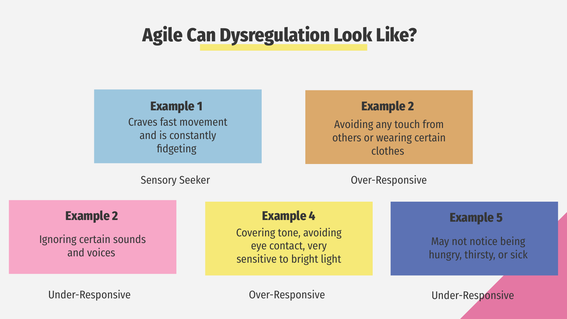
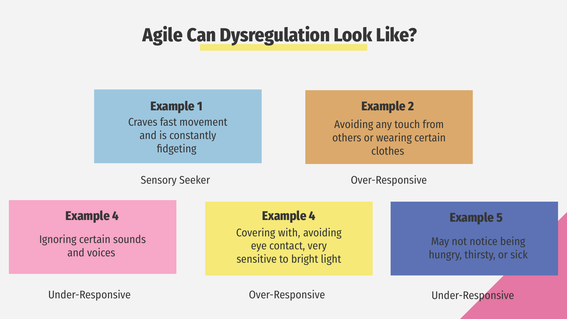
2: 2 -> 4 (115, 216)
tone: tone -> with (289, 233)
